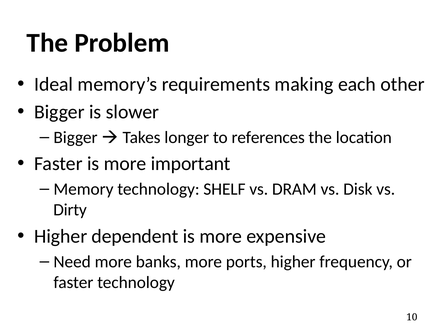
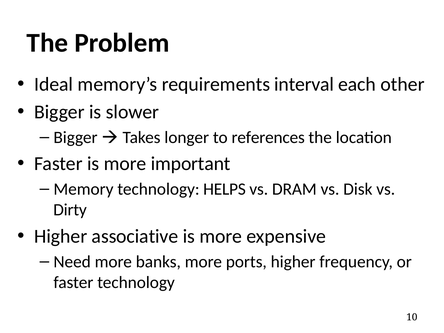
making: making -> interval (304, 84)
SHELF: SHELF -> HELPS (225, 189)
dependent: dependent -> associative (135, 236)
